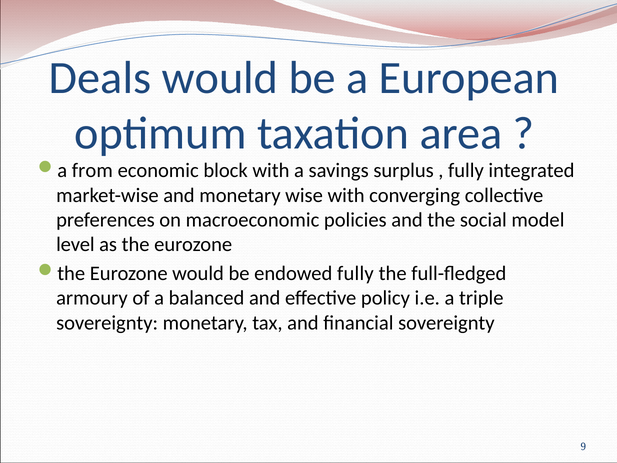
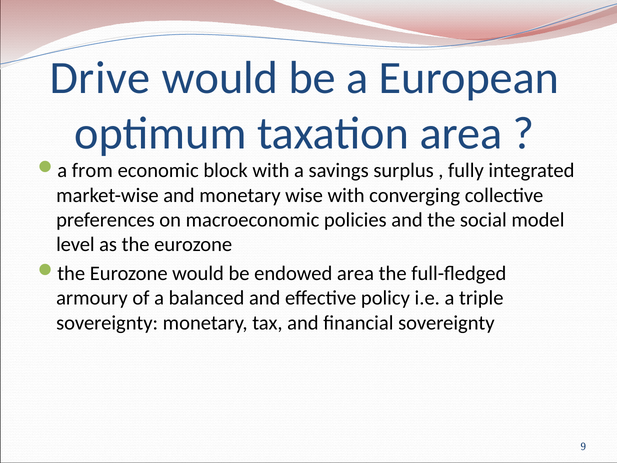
Deals: Deals -> Drive (100, 78)
endowed fully: fully -> area (356, 273)
